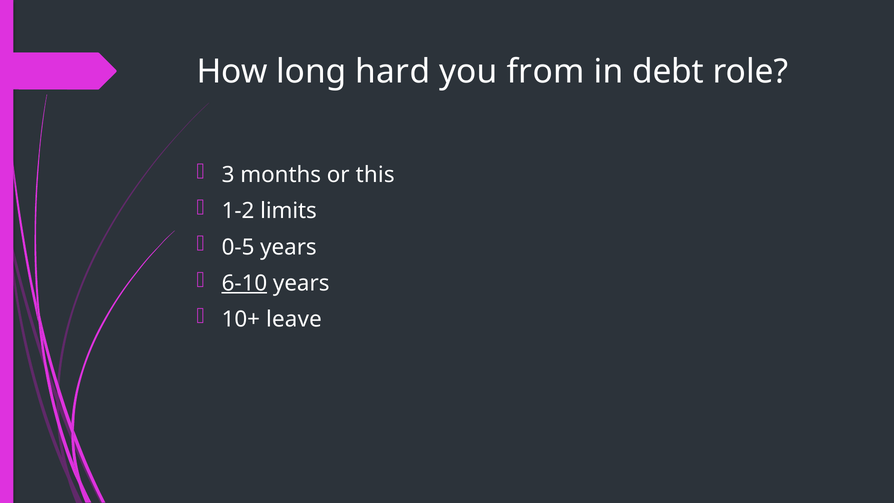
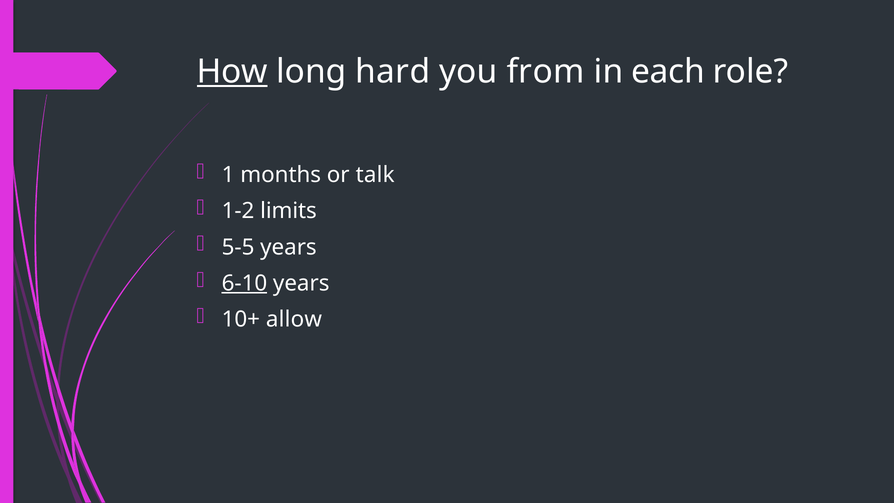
How underline: none -> present (232, 72)
debt: debt -> each (668, 72)
3: 3 -> 1 (228, 175)
this: this -> talk (375, 175)
0-5: 0-5 -> 5-5 (238, 247)
leave: leave -> allow (294, 319)
